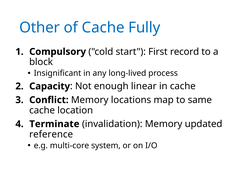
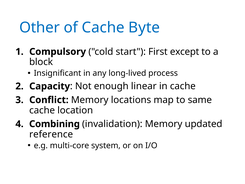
Fully: Fully -> Byte (144, 27)
record: record -> except (185, 52)
Terminate: Terminate -> Combining (54, 124)
